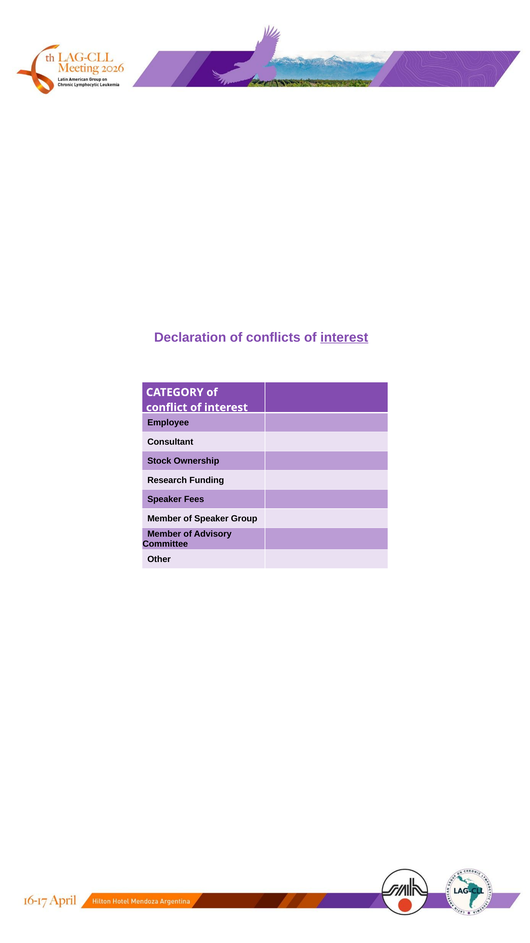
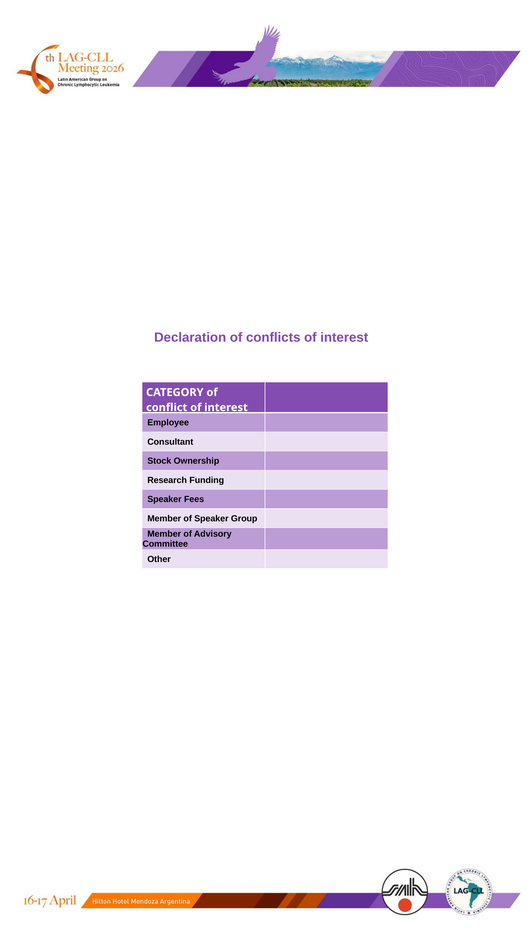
interest underline: present -> none (344, 337)
